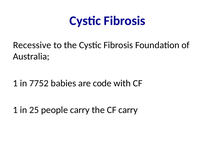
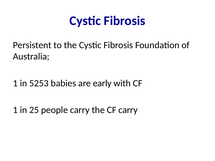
Recessive: Recessive -> Persistent (32, 45)
7752: 7752 -> 5253 (39, 83)
code: code -> early (102, 83)
